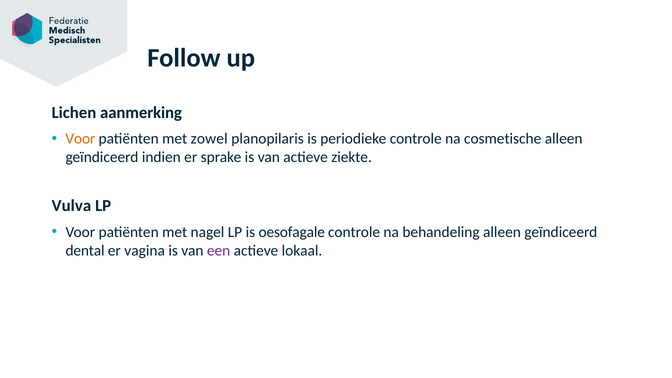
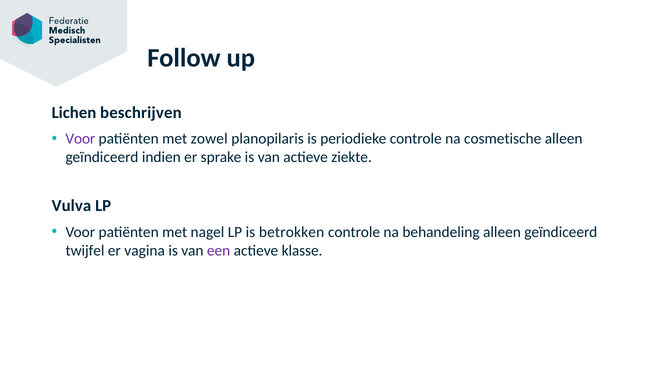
aanmerking: aanmerking -> beschrijven (141, 113)
Voor colour: orange -> purple (80, 139)
oesofagale: oesofagale -> betrokken (292, 232)
dental: dental -> twijfel (85, 250)
lokaal: lokaal -> klasse (302, 250)
